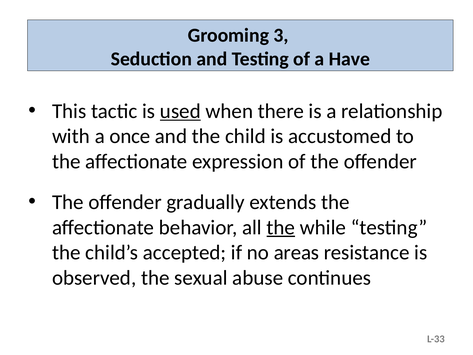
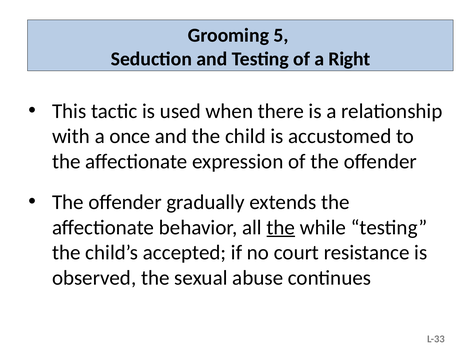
3: 3 -> 5 (281, 35)
Have: Have -> Right (349, 59)
used underline: present -> none (180, 111)
areas: areas -> court (296, 252)
